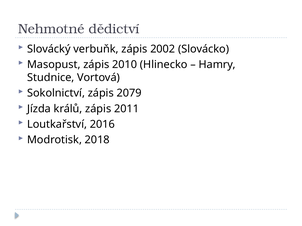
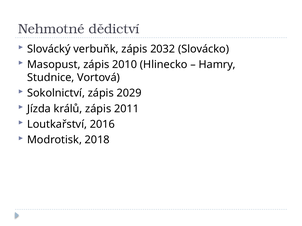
2002: 2002 -> 2032 (163, 49)
2079: 2079 -> 2029 (129, 93)
